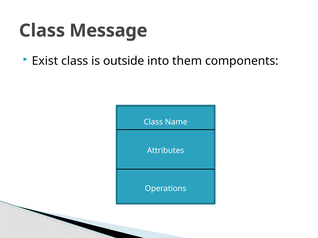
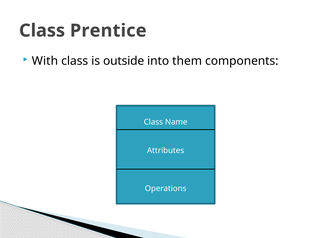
Message: Message -> Prentice (108, 31)
Exist: Exist -> With (45, 61)
